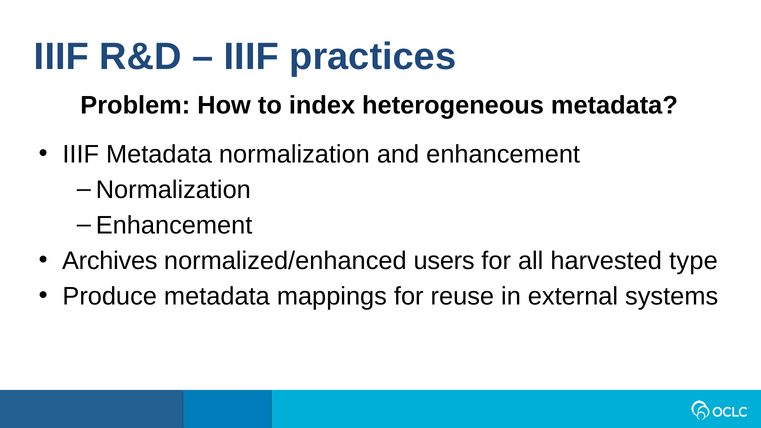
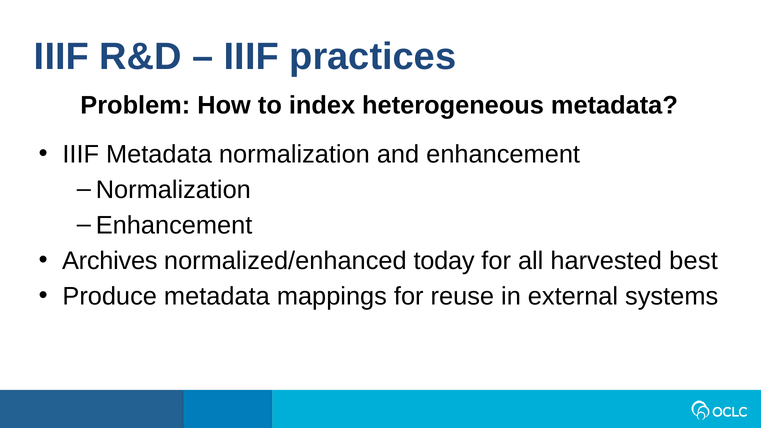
users: users -> today (444, 261)
type: type -> best (694, 261)
